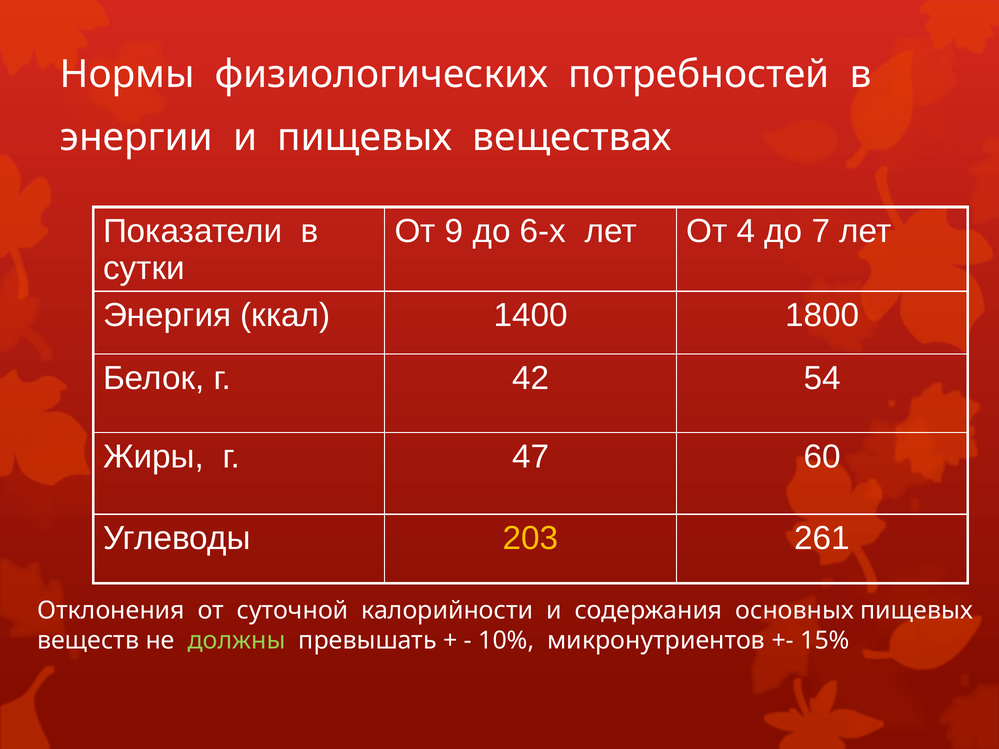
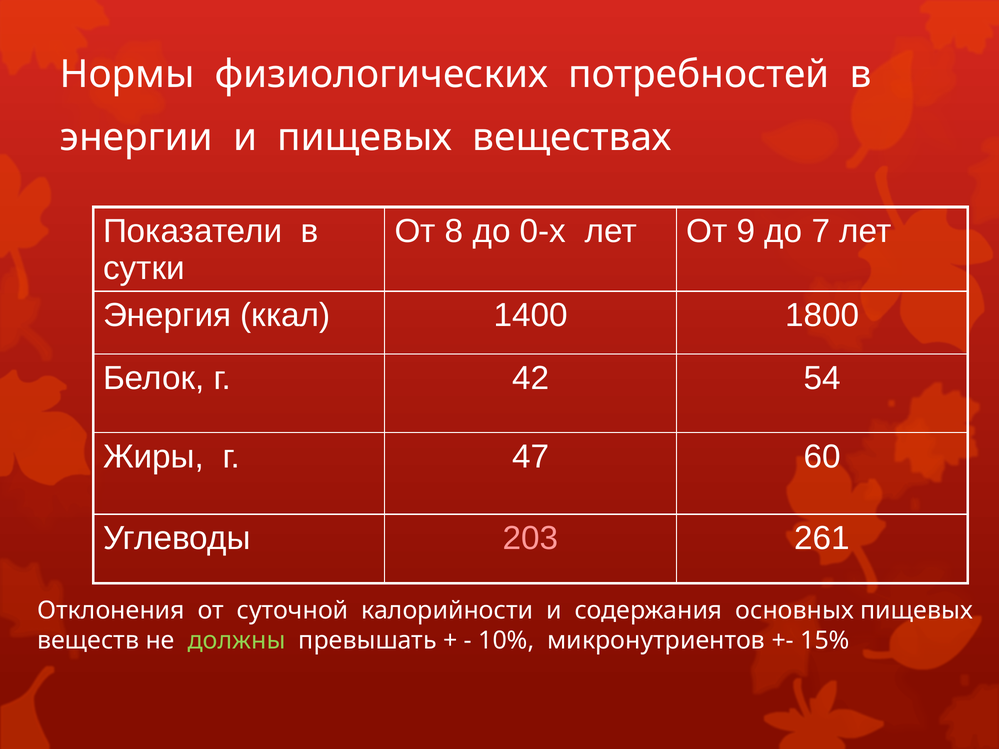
9: 9 -> 8 (454, 231)
6-х: 6-х -> 0-х (543, 231)
4: 4 -> 9 (746, 231)
203 colour: yellow -> pink (531, 539)
